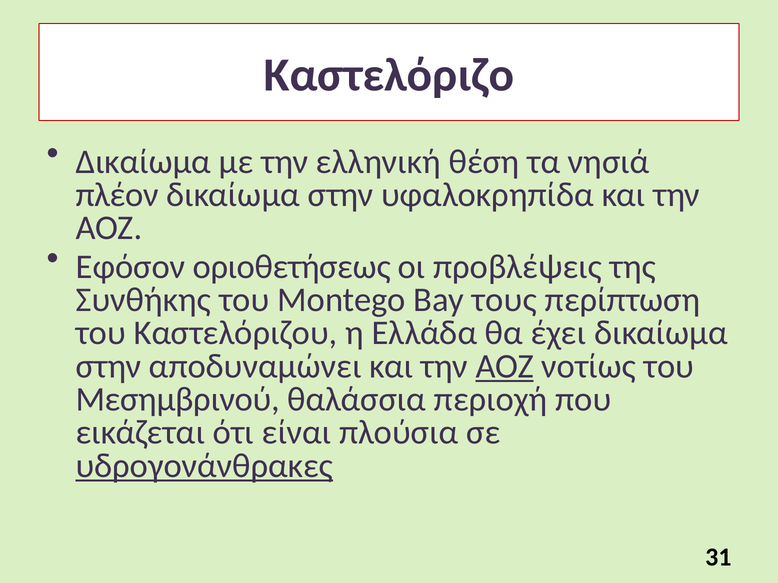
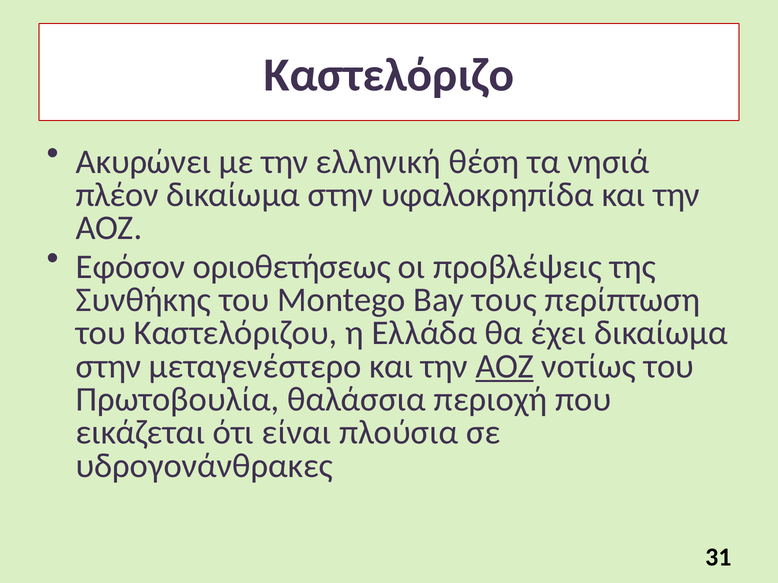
Δικαίωμα: Δικαίωμα -> Ακυρώνει (143, 162)
αποδυναμώνει: αποδυναμώνει -> μεταγενέστερο (255, 367)
Μεσημβρινού: Μεσημβρινού -> Πρωτοβουλία (178, 400)
υδρογονάνθρακες underline: present -> none (204, 466)
